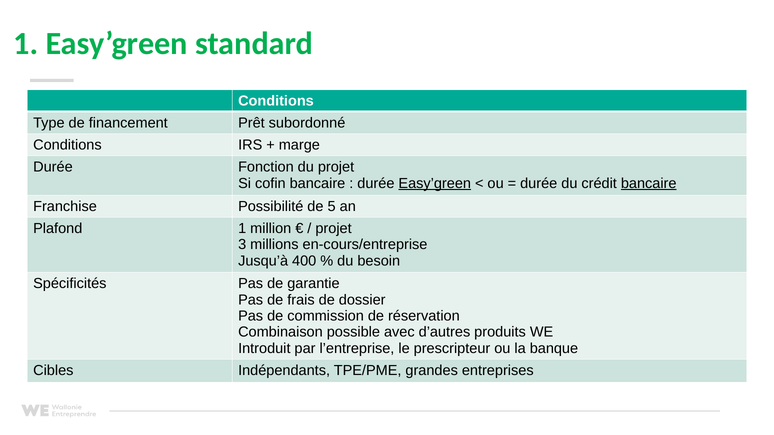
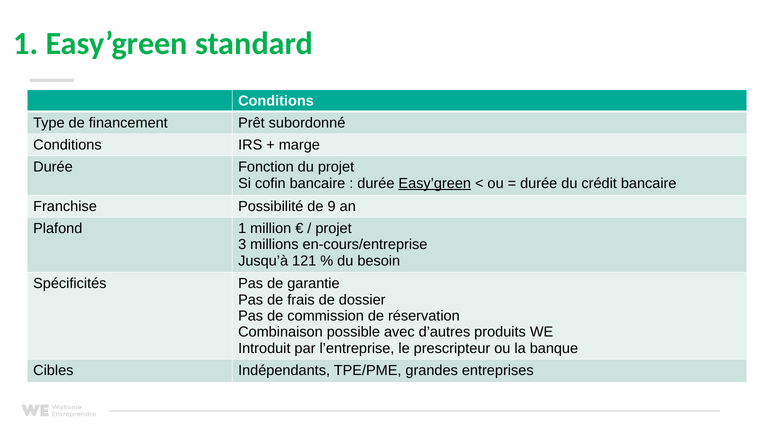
bancaire underline: present -> none (649, 183)
5: 5 -> 9 (332, 207)
400: 400 -> 121 (304, 261)
